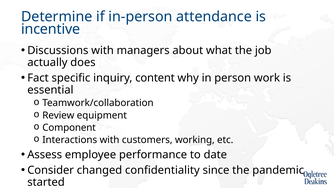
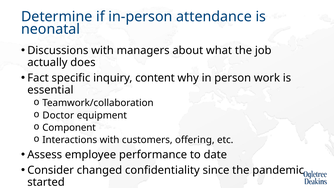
incentive: incentive -> neonatal (51, 29)
Review: Review -> Doctor (58, 115)
working: working -> offering (195, 140)
